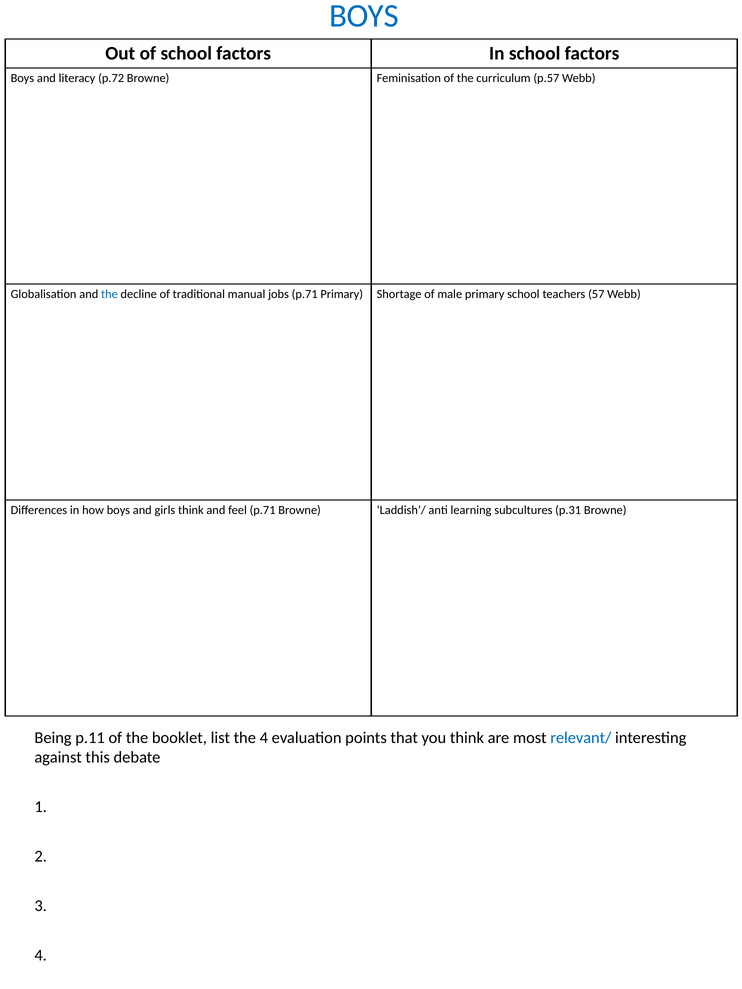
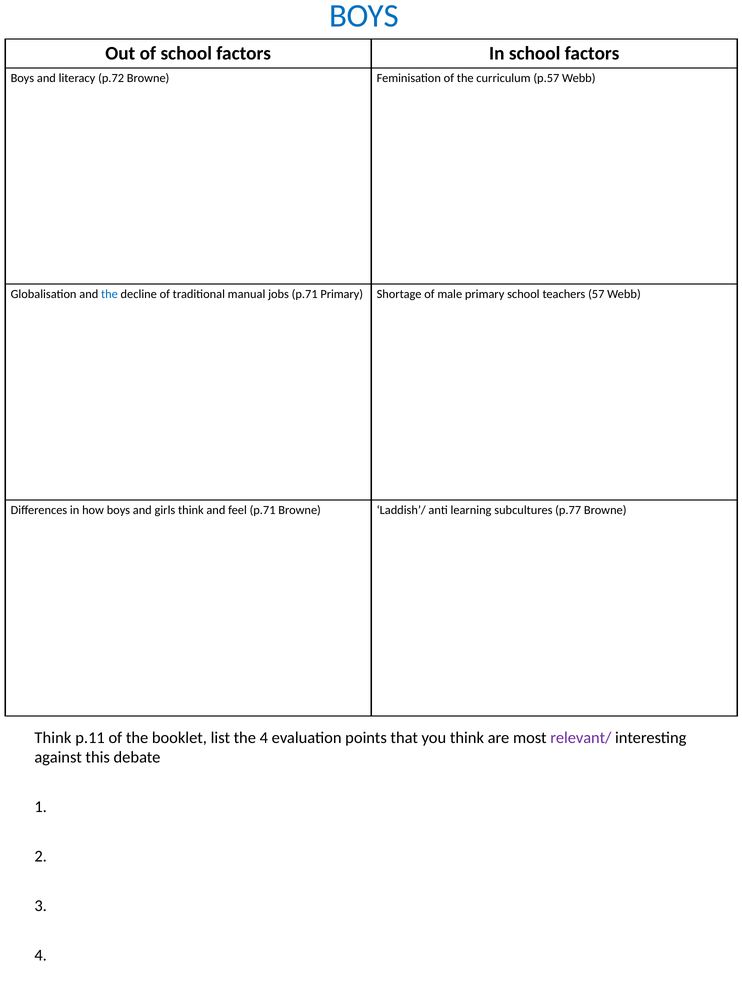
p.31: p.31 -> p.77 (568, 510)
Being: Being -> Think (53, 738)
relevant/ colour: blue -> purple (581, 738)
